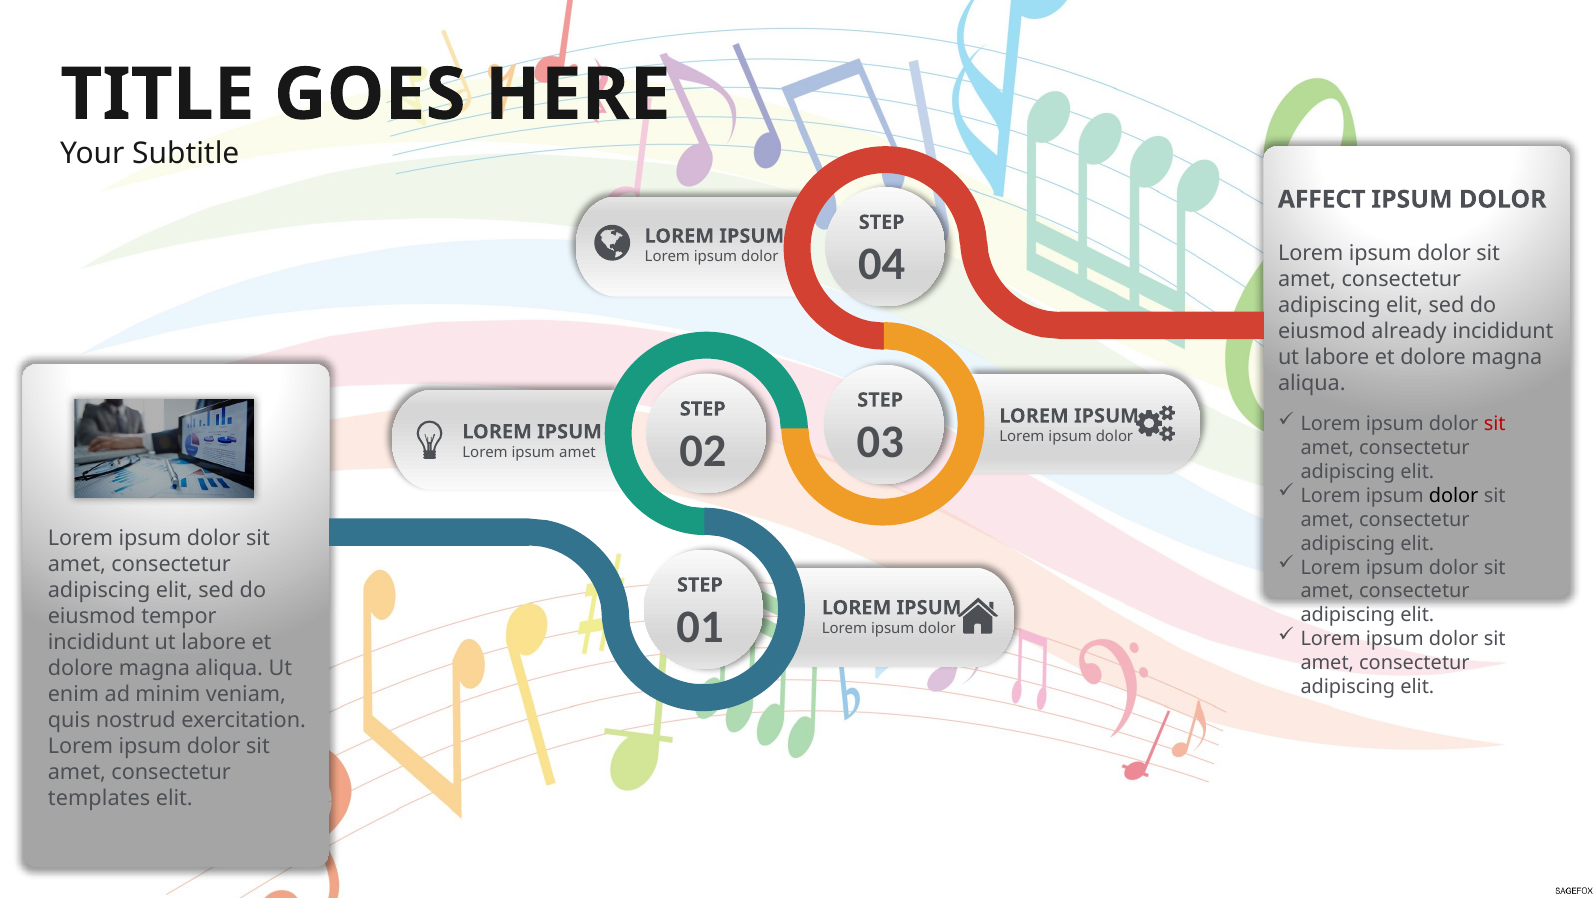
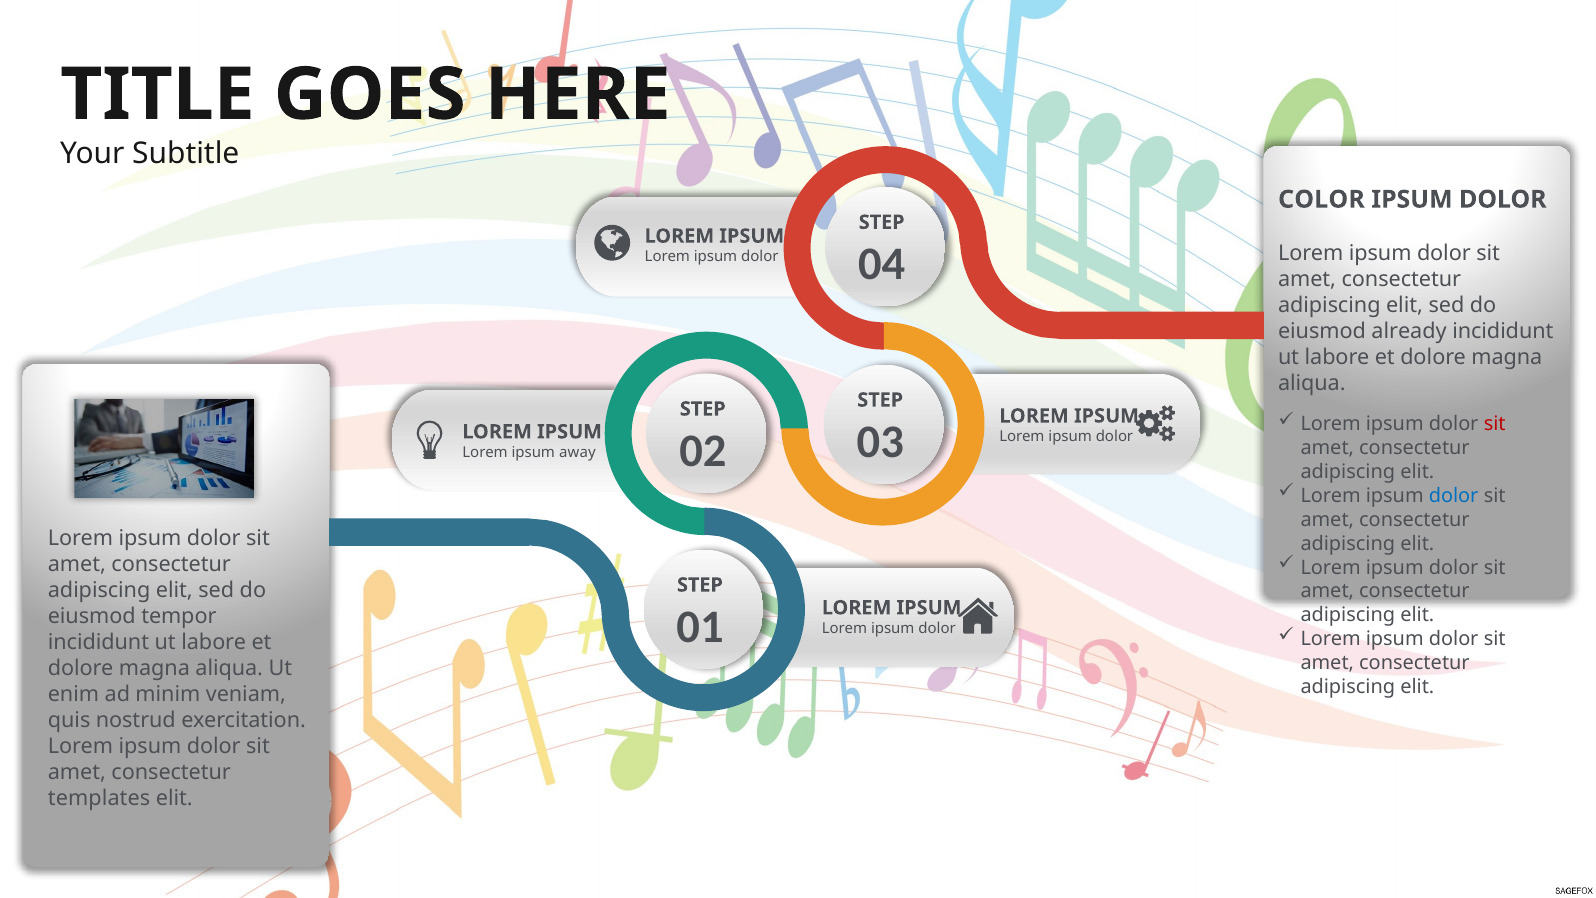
AFFECT: AFFECT -> COLOR (1321, 199)
ipsum amet: amet -> away (578, 452)
dolor colour: black -> blue (1454, 495)
